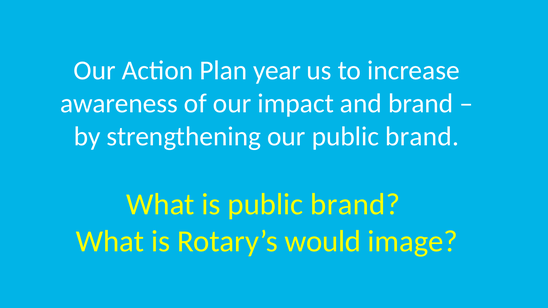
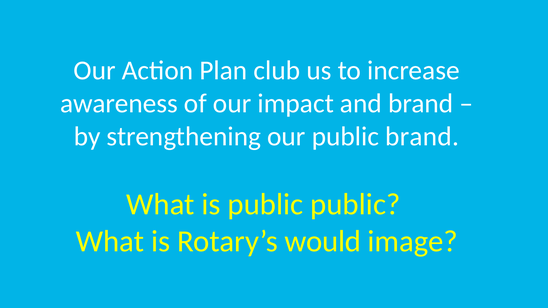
year: year -> club (277, 71)
is public brand: brand -> public (355, 204)
